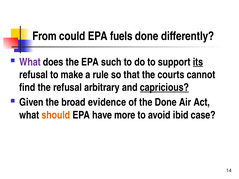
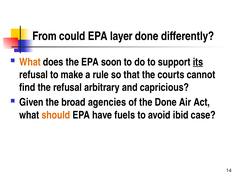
fuels: fuels -> layer (121, 36)
What colour: purple -> orange (30, 62)
such: such -> soon (111, 62)
capricious underline: present -> none (164, 88)
evidence: evidence -> agencies (107, 102)
more: more -> fuels (125, 115)
